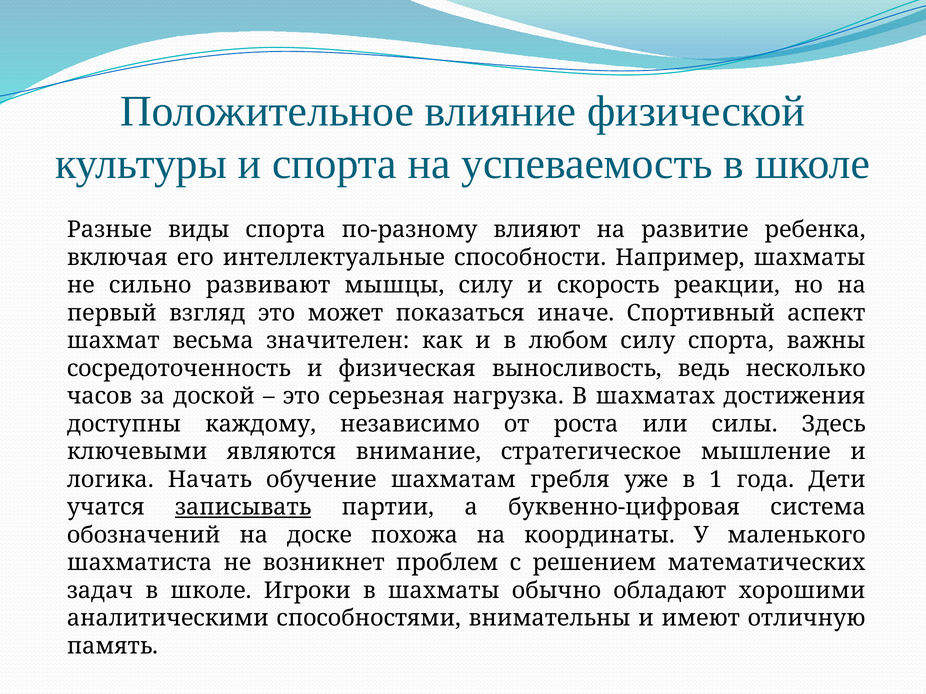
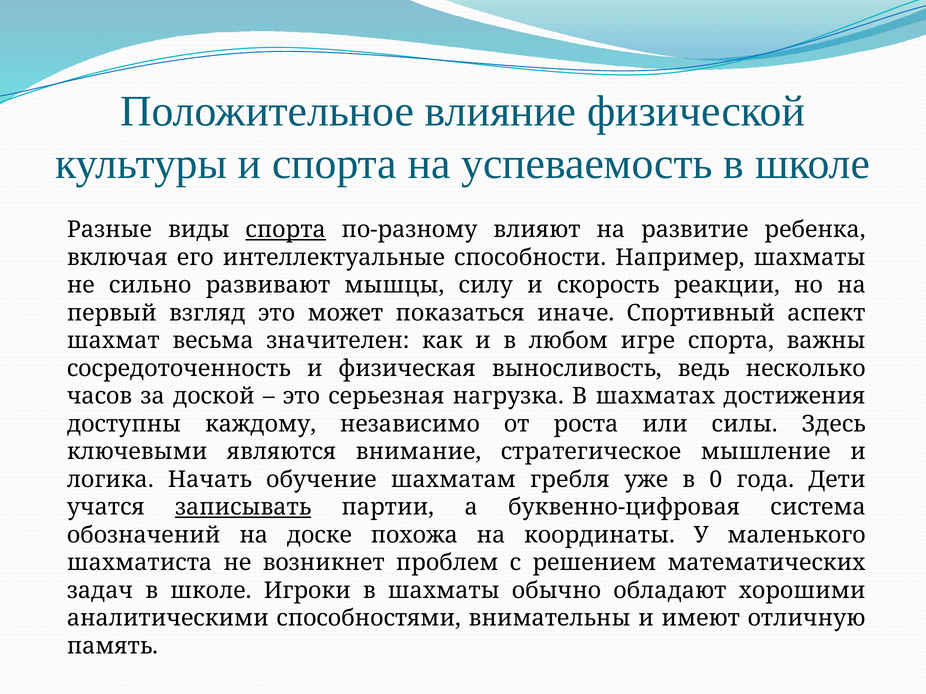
спорта underline: none -> present (286, 230)
любом силу: силу -> игре (648, 341)
1: 1 -> 0 (716, 480)
